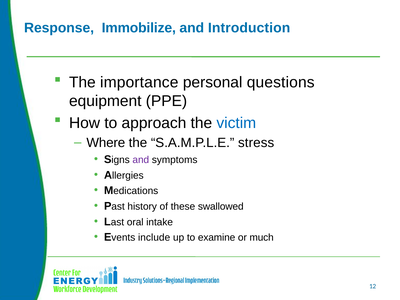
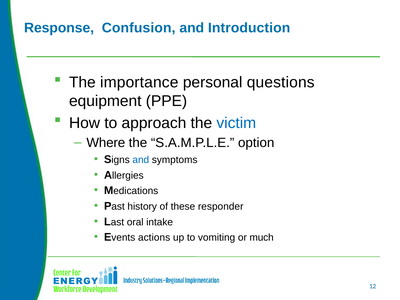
Immobilize: Immobilize -> Confusion (139, 28)
stress: stress -> option (256, 143)
and colour: purple -> blue (141, 160)
swallowed: swallowed -> responder (221, 207)
include: include -> actions (154, 238)
examine: examine -> vomiting (217, 238)
